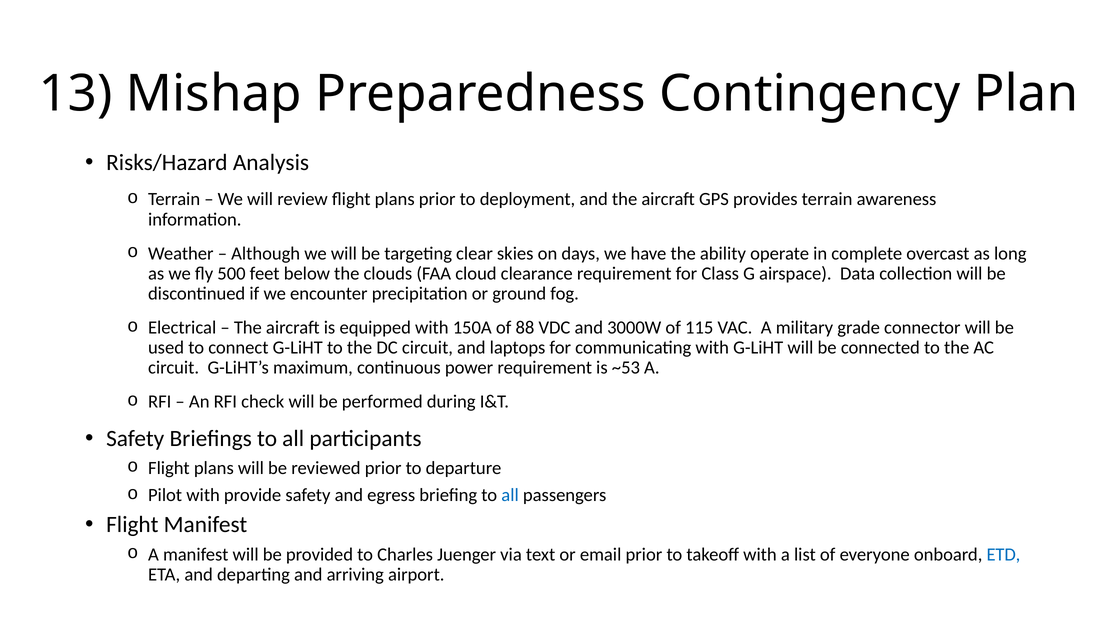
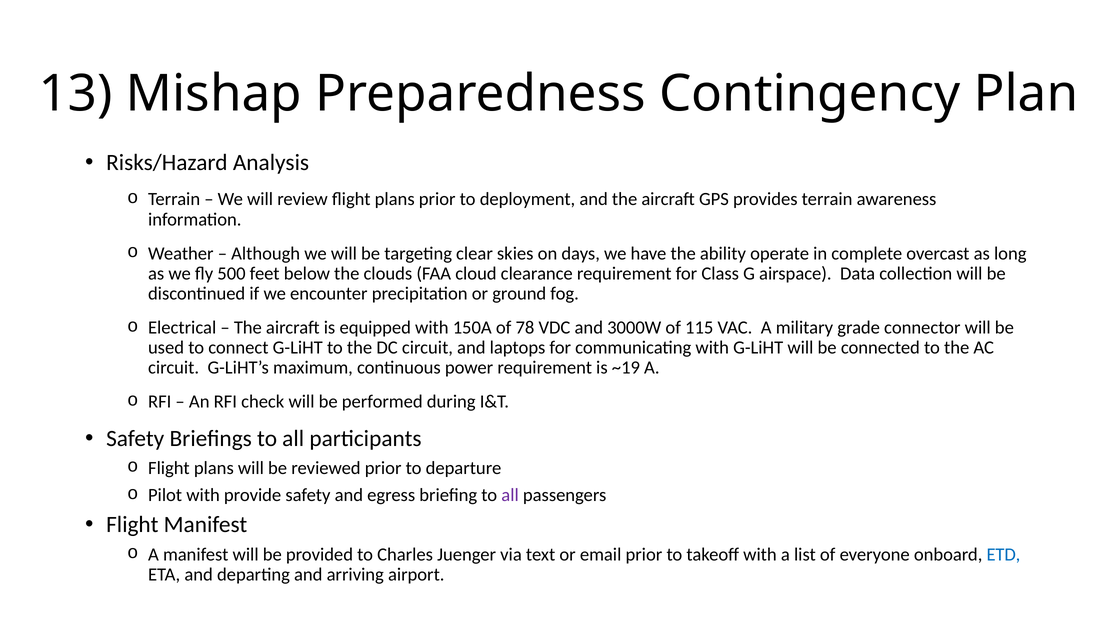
88: 88 -> 78 (525, 328)
~53: ~53 -> ~19 (626, 368)
all colour: blue -> purple (510, 495)
